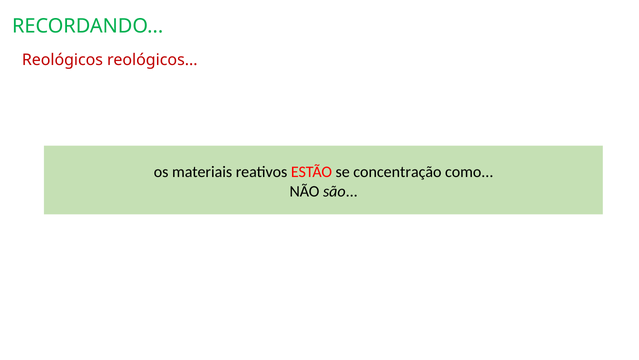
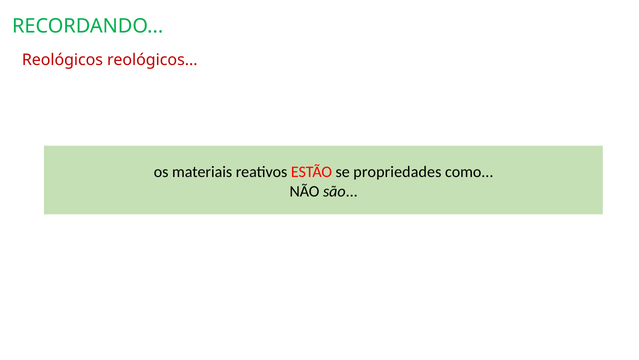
concentração: concentração -> propriedades (397, 172)
